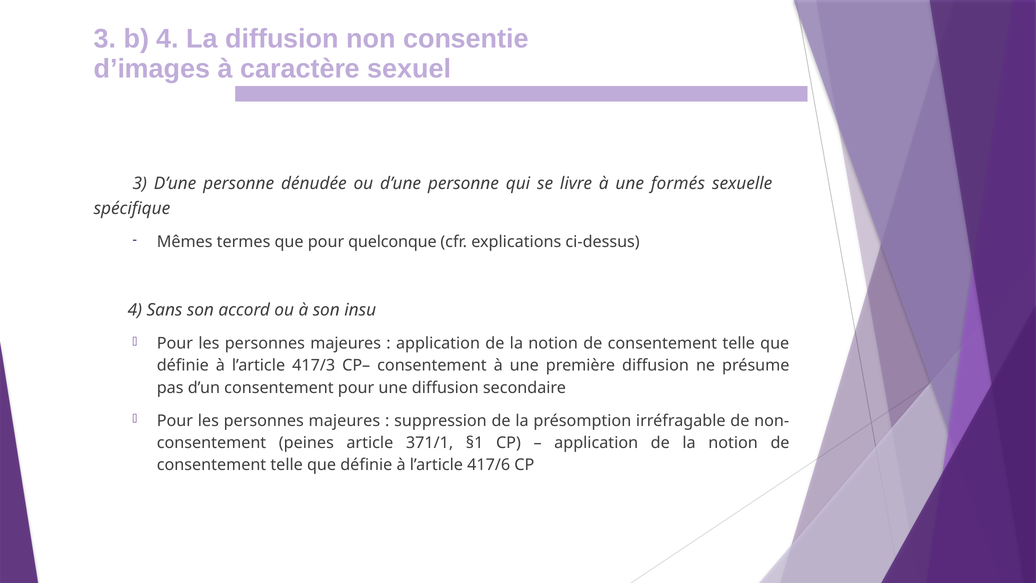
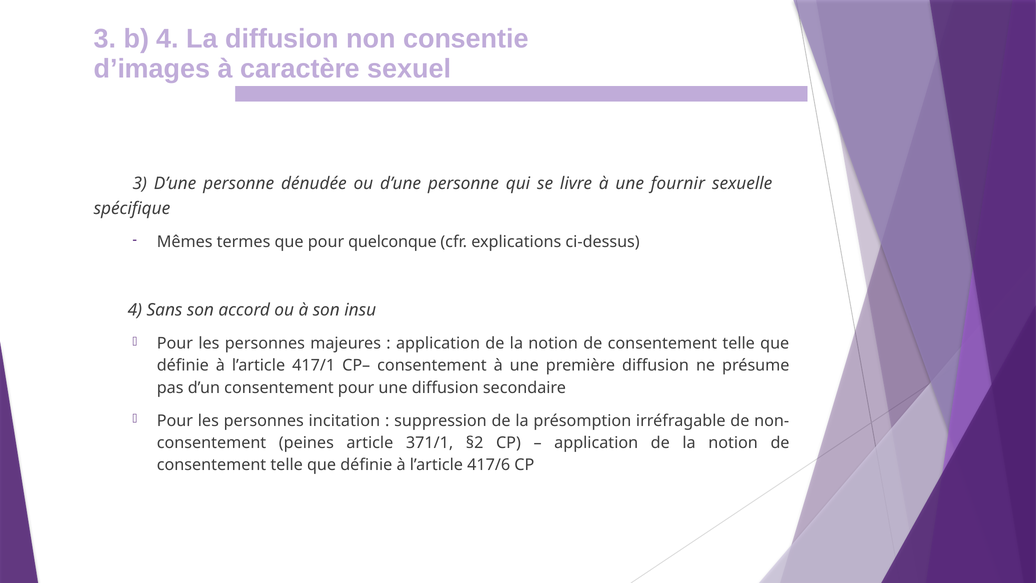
formés: formés -> fournir (678, 184)
417/3: 417/3 -> 417/1 (314, 365)
majeures: majeures -> incitation (344, 421)
§1: §1 -> §2 (475, 443)
